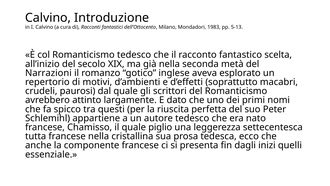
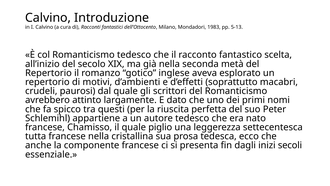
Narrazioni: Narrazioni -> Repertorio (48, 73)
quelli: quelli -> secoli (290, 145)
